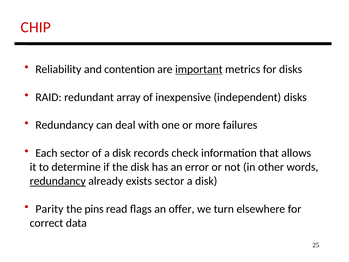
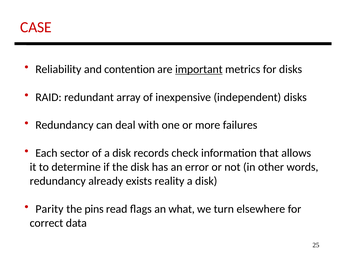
CHIP: CHIP -> CASE (36, 27)
redundancy underline: present -> none (58, 181)
exists sector: sector -> reality (169, 181)
offer: offer -> what (182, 209)
